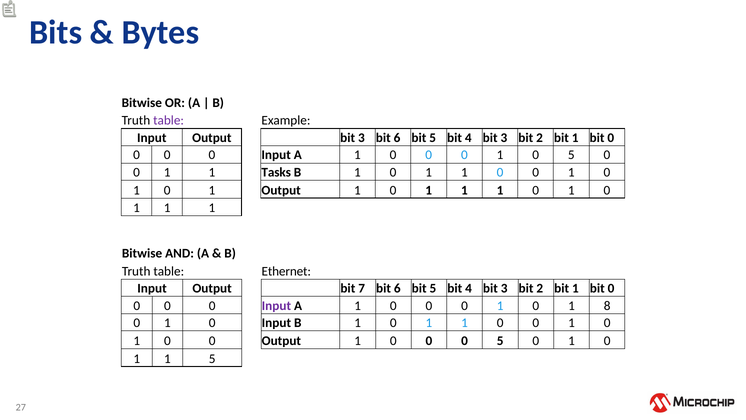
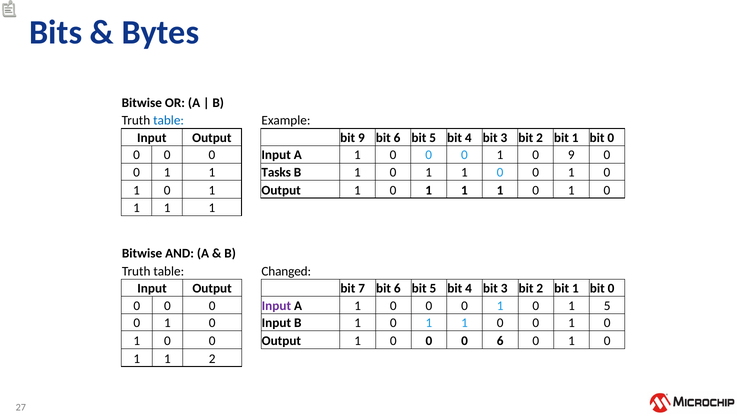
table colour: purple -> blue (169, 120)
Output bit 3: 3 -> 9 (361, 138)
1 0 5: 5 -> 9 (571, 155)
Ethernet: Ethernet -> Changed (286, 271)
1 8: 8 -> 5 (607, 306)
0 0 5: 5 -> 6 (500, 341)
1 5: 5 -> 2 (212, 358)
